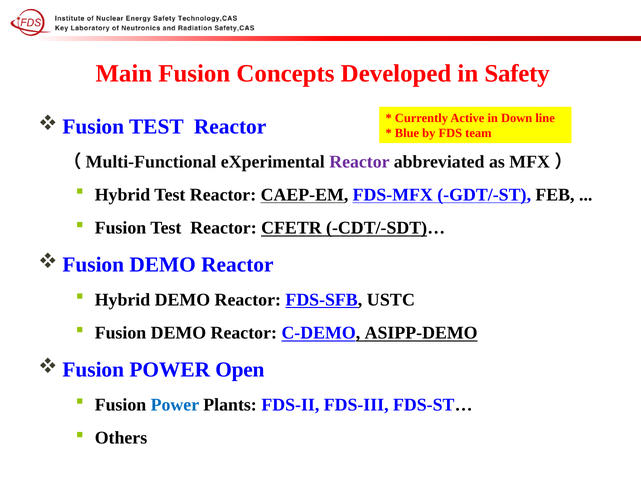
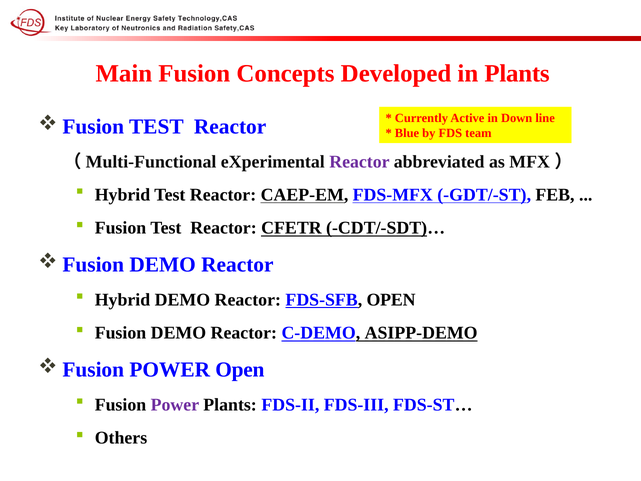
in Safety: Safety -> Plants (517, 73)
FDS-SFB USTC: USTC -> OPEN (391, 300)
Power colour: blue -> purple (175, 405)
